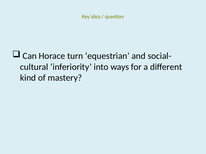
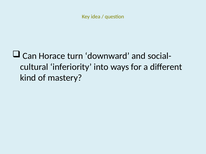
equestrian: equestrian -> downward (107, 56)
